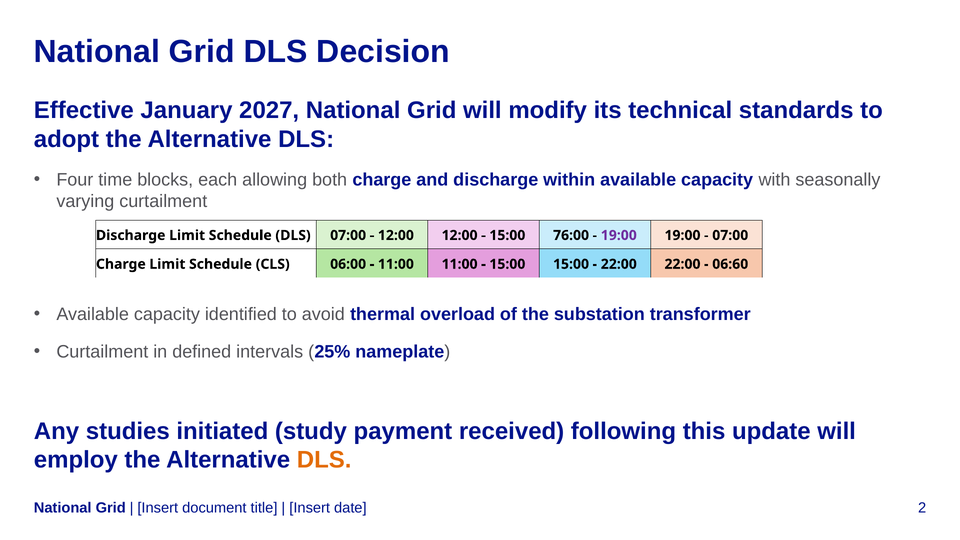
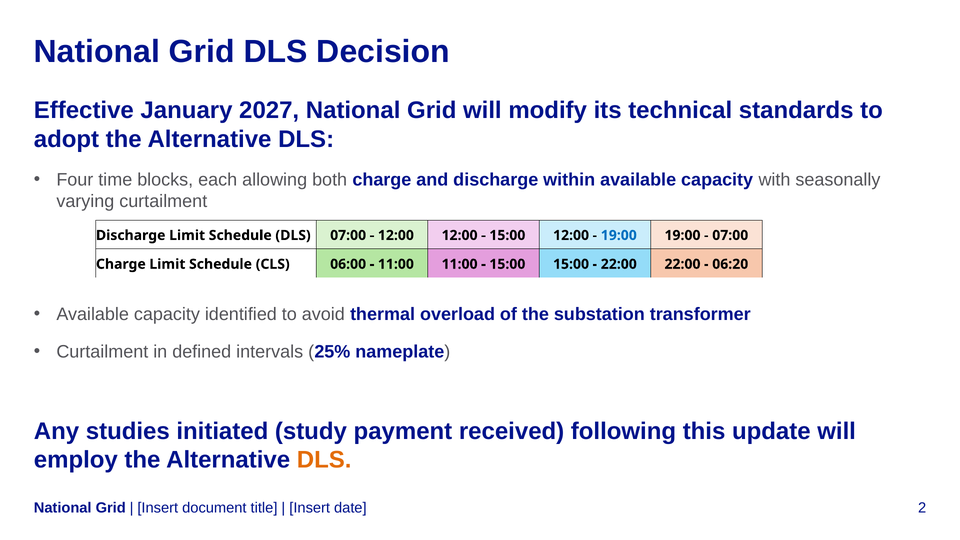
15:00 76:00: 76:00 -> 12:00 (571, 235)
19:00 colour: purple -> blue (619, 235)
06:60: 06:60 -> 06:20 (730, 264)
